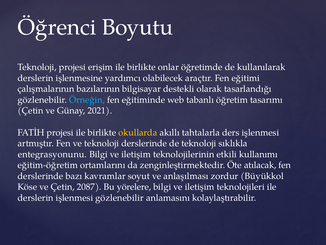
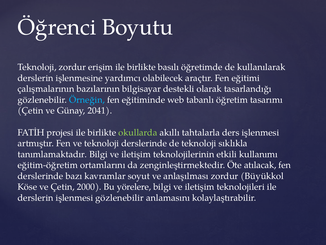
Teknoloji projesi: projesi -> zordur (72, 67)
onlar: onlar -> basılı (168, 67)
2021: 2021 -> 2041 (100, 111)
okullarda colour: yellow -> light green (138, 132)
entegrasyonunu: entegrasyonunu -> tanımlamaktadır (52, 154)
2087: 2087 -> 2000 (89, 187)
